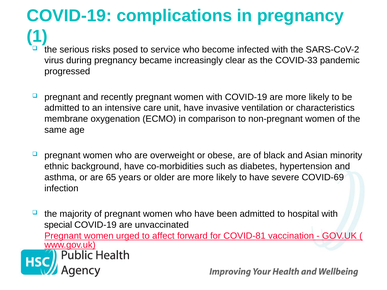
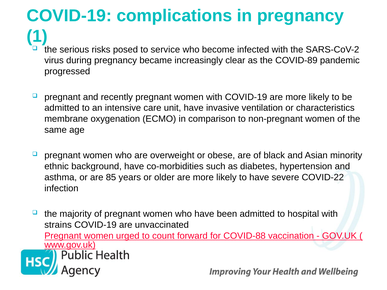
COVID-33: COVID-33 -> COVID-89 (296, 61)
65: 65 -> 85 (111, 178)
COVID-69: COVID-69 -> COVID-22 (323, 178)
special: special -> strains (58, 225)
affect: affect -> count (163, 236)
COVID-81: COVID-81 -> COVID-88 (245, 236)
